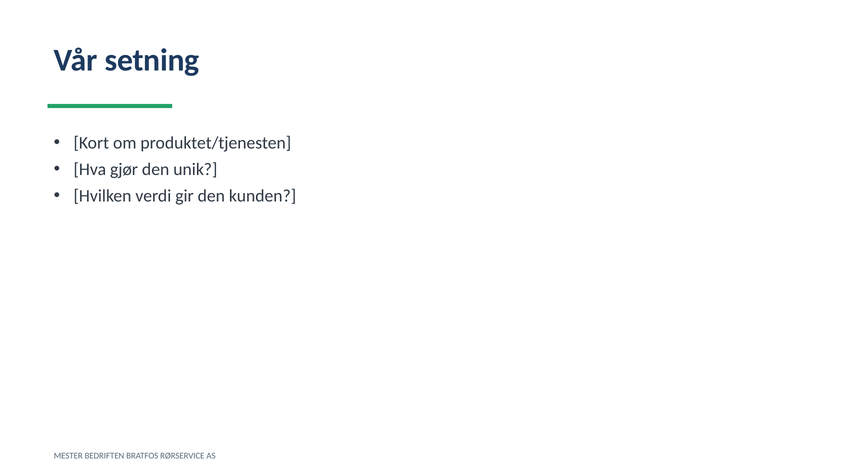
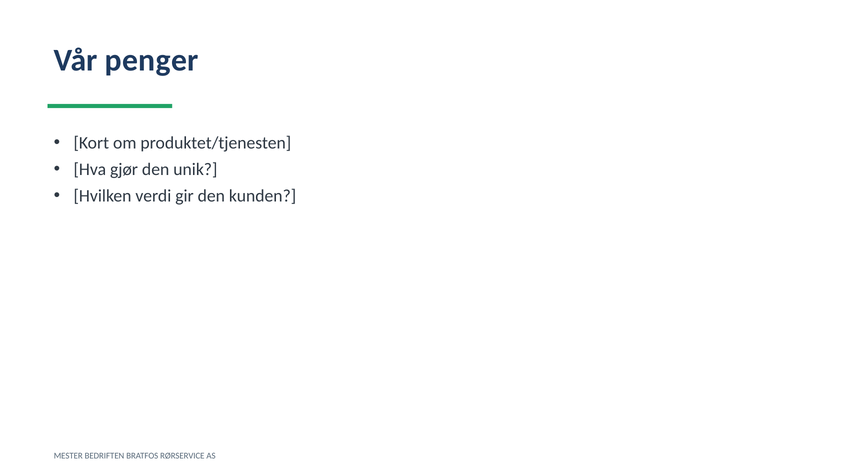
setning: setning -> penger (152, 60)
